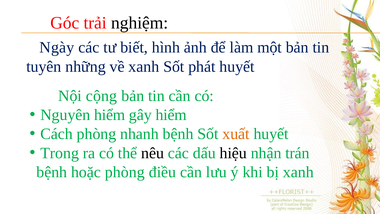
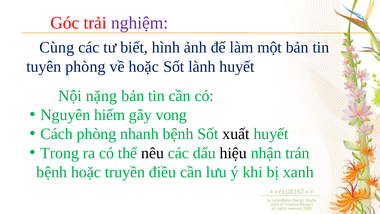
nghiệm colour: black -> purple (140, 23)
Ngày: Ngày -> Cùng (57, 47)
tuyên những: những -> phòng (85, 67)
về xanh: xanh -> hoặc (144, 67)
phát: phát -> lành (202, 67)
cộng: cộng -> nặng (102, 96)
gây hiểm: hiểm -> vong (171, 115)
xuất colour: orange -> black (236, 134)
hoặc phòng: phòng -> truyền (125, 172)
